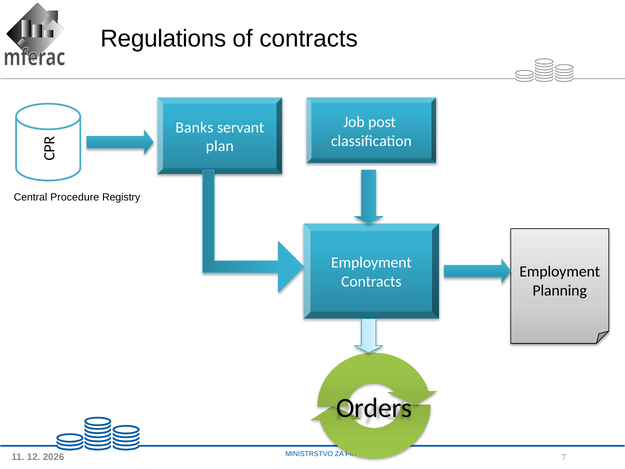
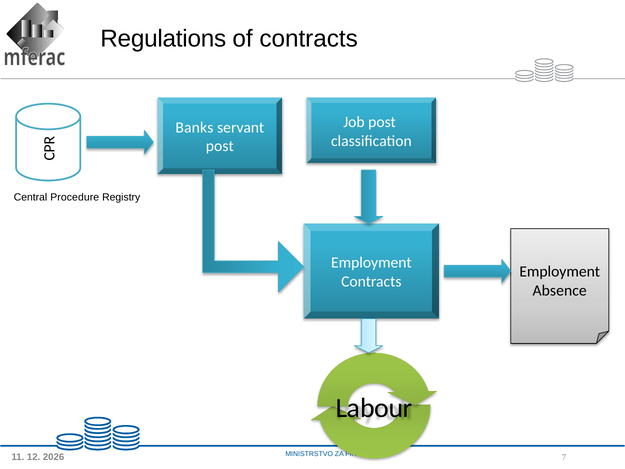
plan: plan -> post (220, 146)
Planning: Planning -> Absence (560, 290)
Orders: Orders -> Labour (374, 408)
